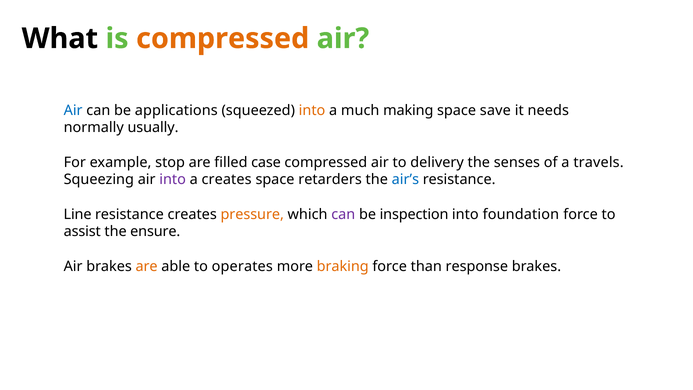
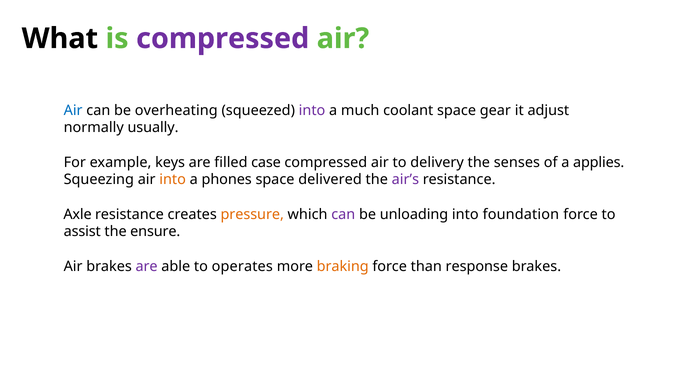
compressed colour: orange -> purple (223, 39)
applications: applications -> overheating (176, 110)
into colour: orange -> purple (312, 110)
making: making -> coolant (408, 110)
save: save -> gear (495, 110)
needs: needs -> adjust (548, 110)
stop: stop -> keys (170, 162)
travels: travels -> applies (599, 162)
into colour: purple -> orange (173, 180)
a creates: creates -> phones (227, 180)
retarders: retarders -> delivered (330, 180)
air’s colour: blue -> purple (405, 180)
Line: Line -> Axle (78, 214)
inspection: inspection -> unloading (414, 214)
are colour: orange -> purple (147, 266)
